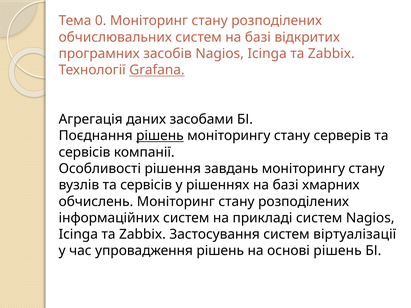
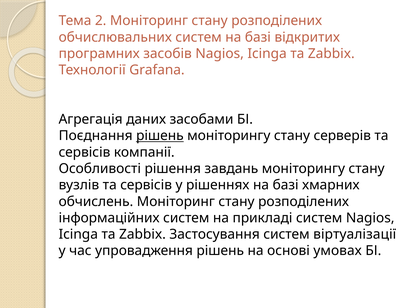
0: 0 -> 2 (101, 21)
Grafana underline: present -> none (157, 70)
основі рішень: рішень -> умовах (338, 251)
